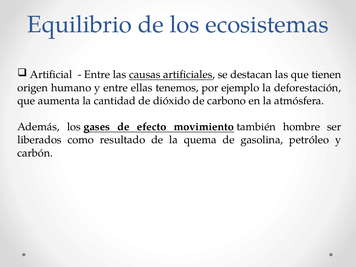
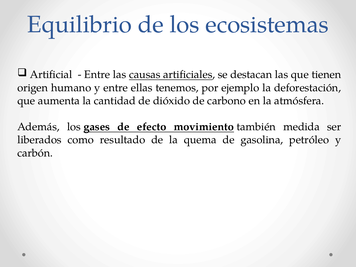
hombre: hombre -> medida (302, 127)
